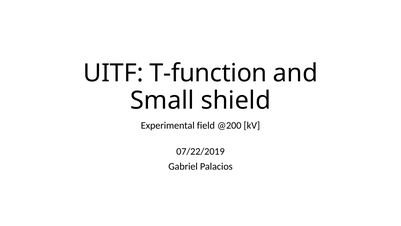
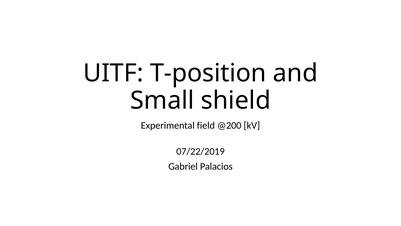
T-function: T-function -> T-position (208, 73)
